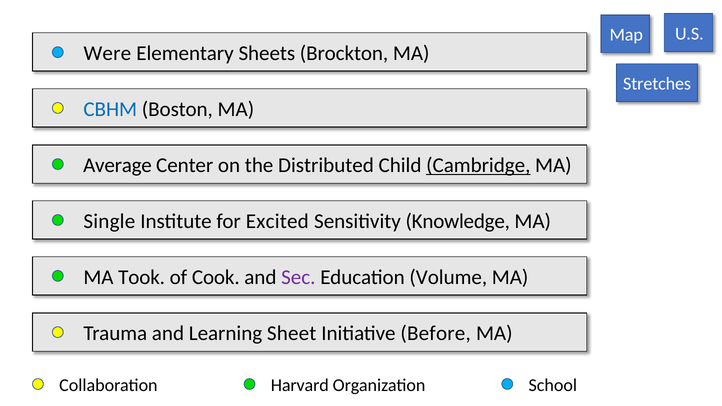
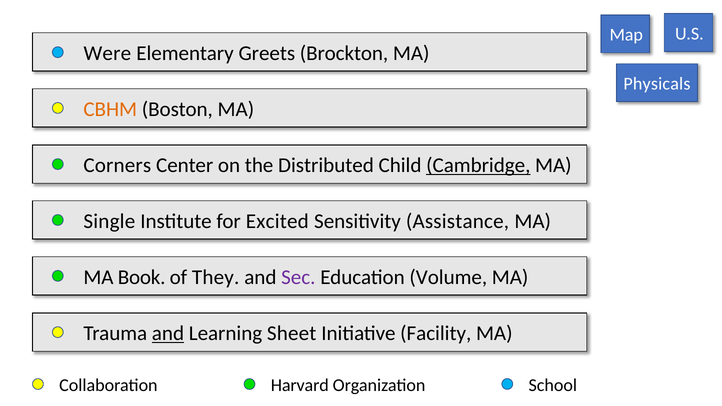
Sheets: Sheets -> Greets (267, 53)
Stretches: Stretches -> Physicals (657, 84)
CBHM colour: blue -> orange (110, 109)
Average: Average -> Corners (117, 165)
Knowledge: Knowledge -> Assistance (458, 221)
Took: Took -> Book (142, 277)
Cook: Cook -> They (216, 277)
and underline: none -> present (168, 334)
Before: Before -> Facility (436, 334)
